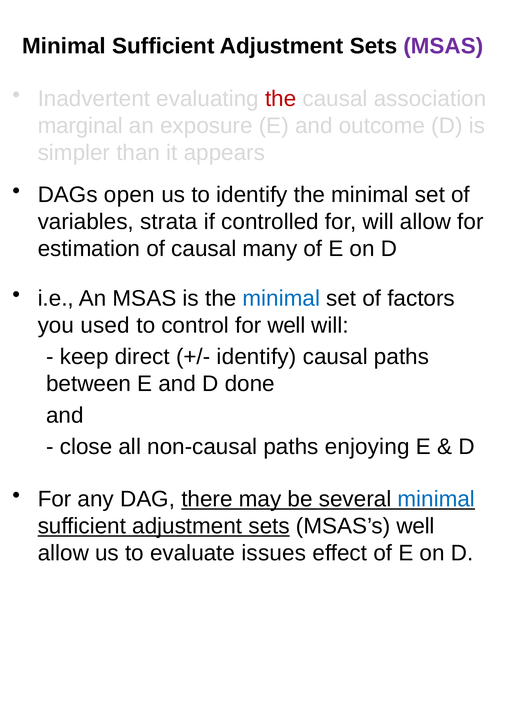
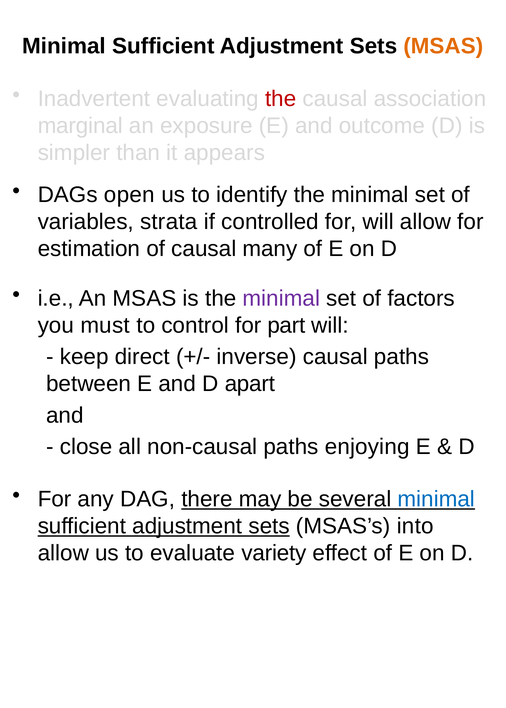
MSAS colour: purple -> orange (443, 46)
minimal colour: blue -> purple (281, 299)
used: used -> must (105, 326)
for well: well -> part (286, 326)
identify: identify -> inverse (257, 357)
done: done -> apart (250, 384)
MSAS’s well: well -> into (415, 526)
issues: issues -> variety (274, 553)
